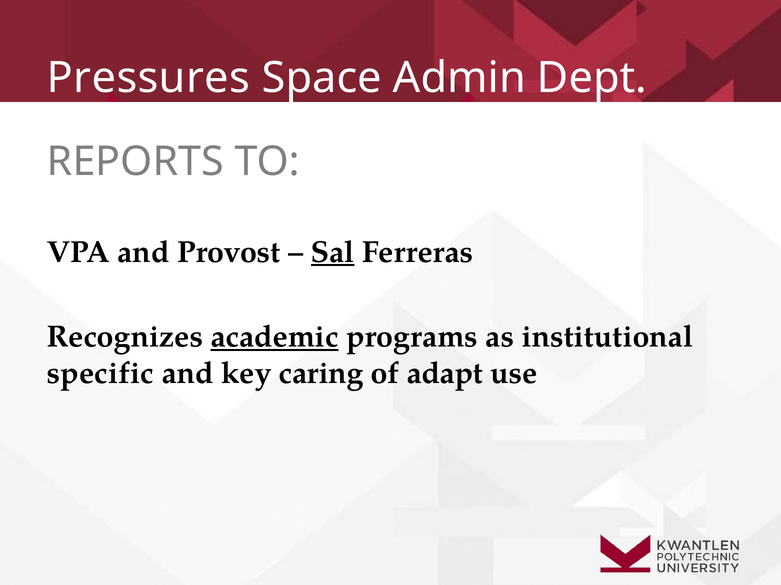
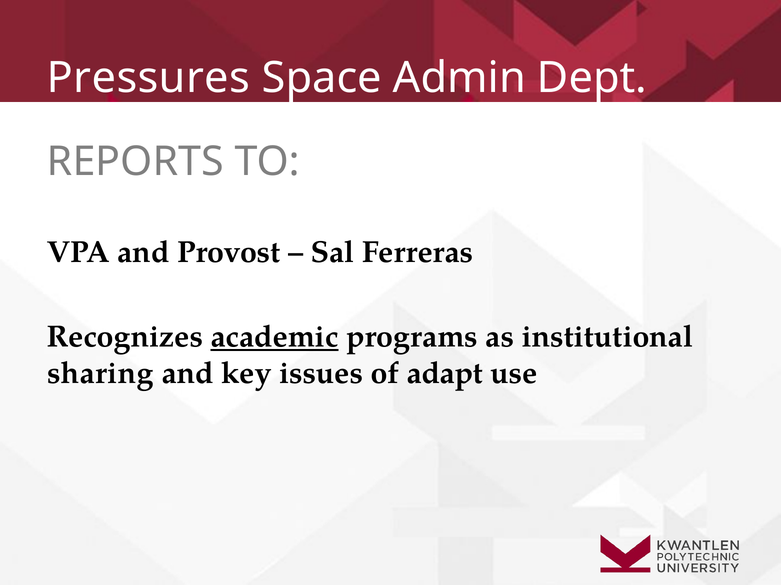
Sal underline: present -> none (333, 252)
specific: specific -> sharing (100, 374)
caring: caring -> issues (321, 374)
